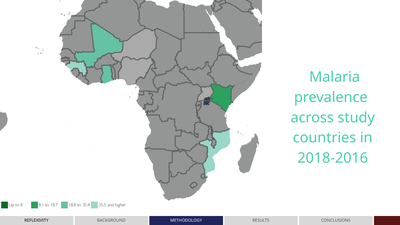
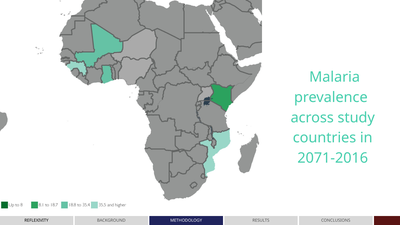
2018-2016: 2018-2016 -> 2071-2016 (333, 158)
